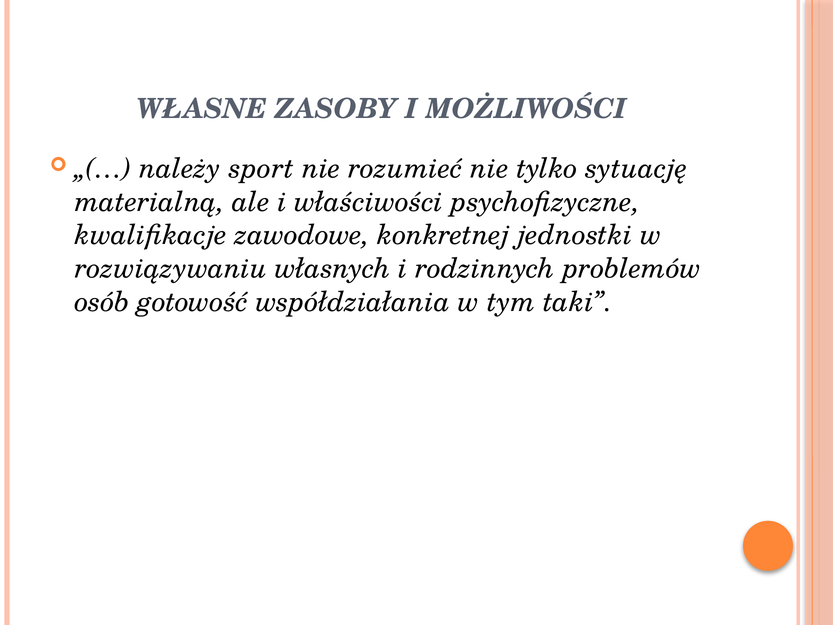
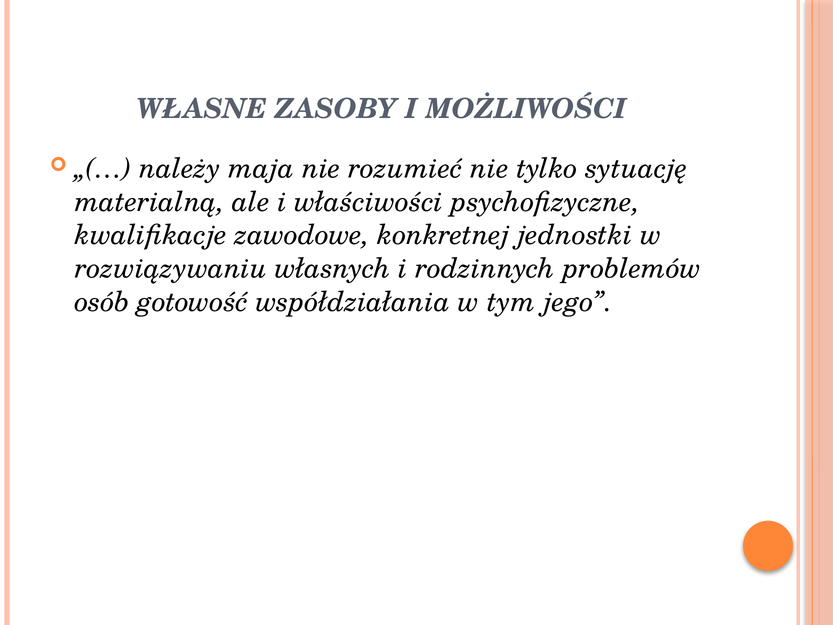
sport: sport -> maja (261, 168)
taki: taki -> jego (578, 302)
